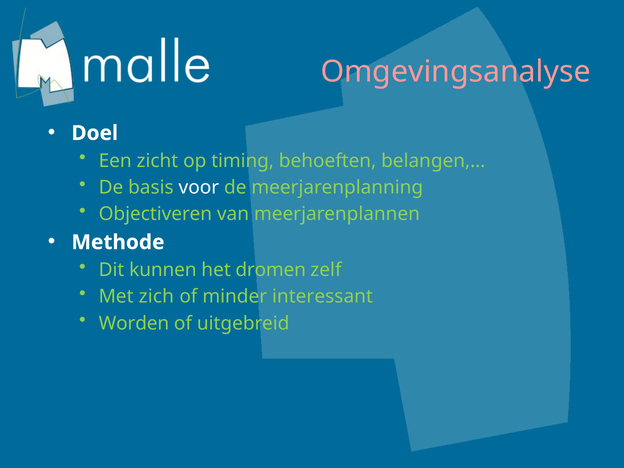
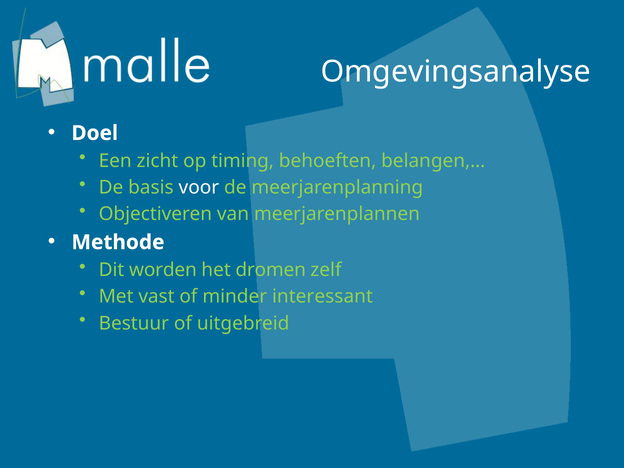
Omgevingsanalyse colour: pink -> white (456, 72)
kunnen: kunnen -> worden (163, 270)
zich: zich -> vast (156, 297)
Worden: Worden -> Bestuur (134, 323)
